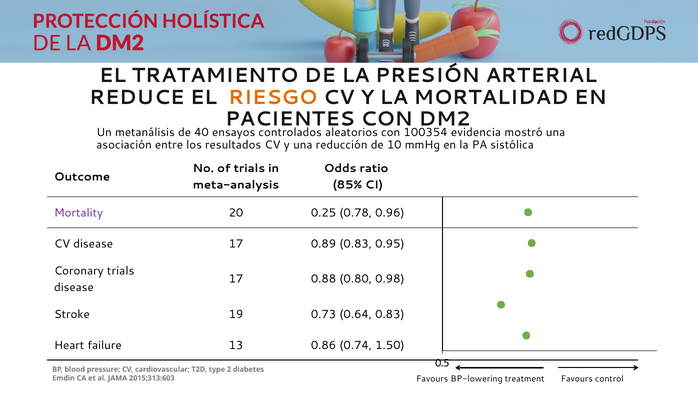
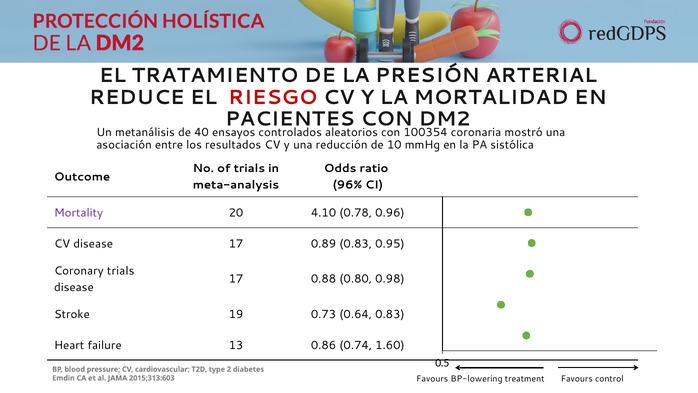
RIESGO colour: orange -> red (273, 97)
evidencia: evidencia -> coronaria (476, 132)
85%: 85% -> 96% (347, 185)
0.25: 0.25 -> 4.10 (324, 213)
1.50: 1.50 -> 1.60 (390, 345)
